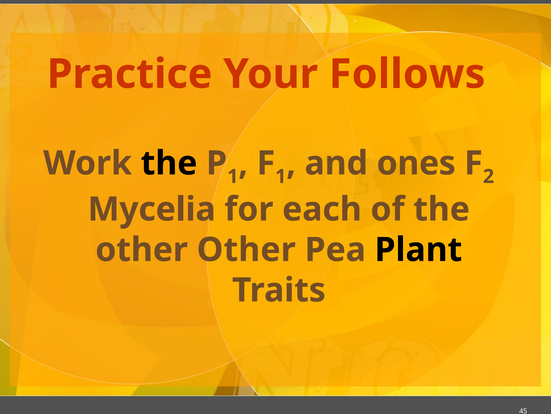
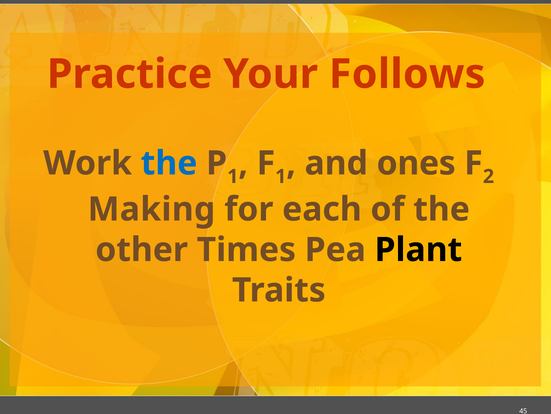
the colour: black -> blue (169, 163)
Mycelia: Mycelia -> Making (151, 209)
other Other: Other -> Times (246, 249)
